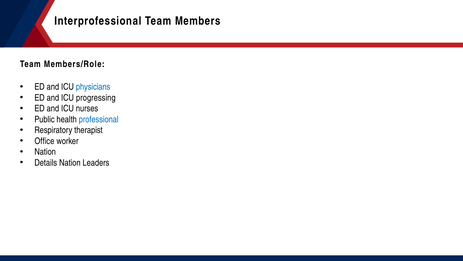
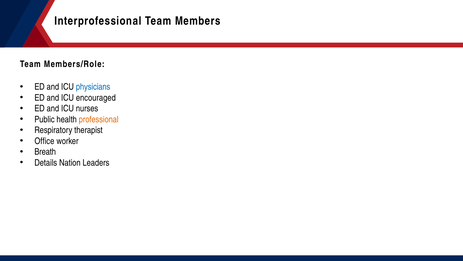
progressing: progressing -> encouraged (96, 98)
professional colour: blue -> orange (99, 119)
Nation: Nation -> Breath (45, 152)
